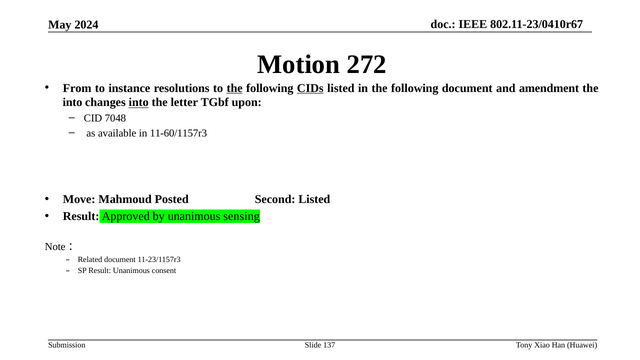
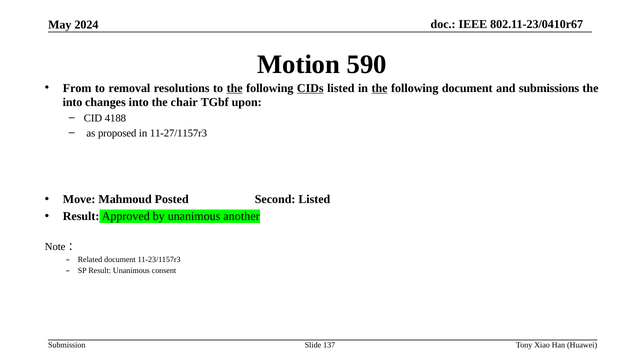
272: 272 -> 590 (367, 64)
instance: instance -> removal (129, 88)
the underline: none -> present (380, 88)
amendment: amendment -> submissions (549, 88)
into underline: present -> none (139, 102)
letter: letter -> chair (184, 102)
7048: 7048 -> 4188 (115, 118)
available: available -> proposed (117, 133)
11-60/1157r3: 11-60/1157r3 -> 11-27/1157r3 (178, 133)
sensing: sensing -> another (242, 216)
